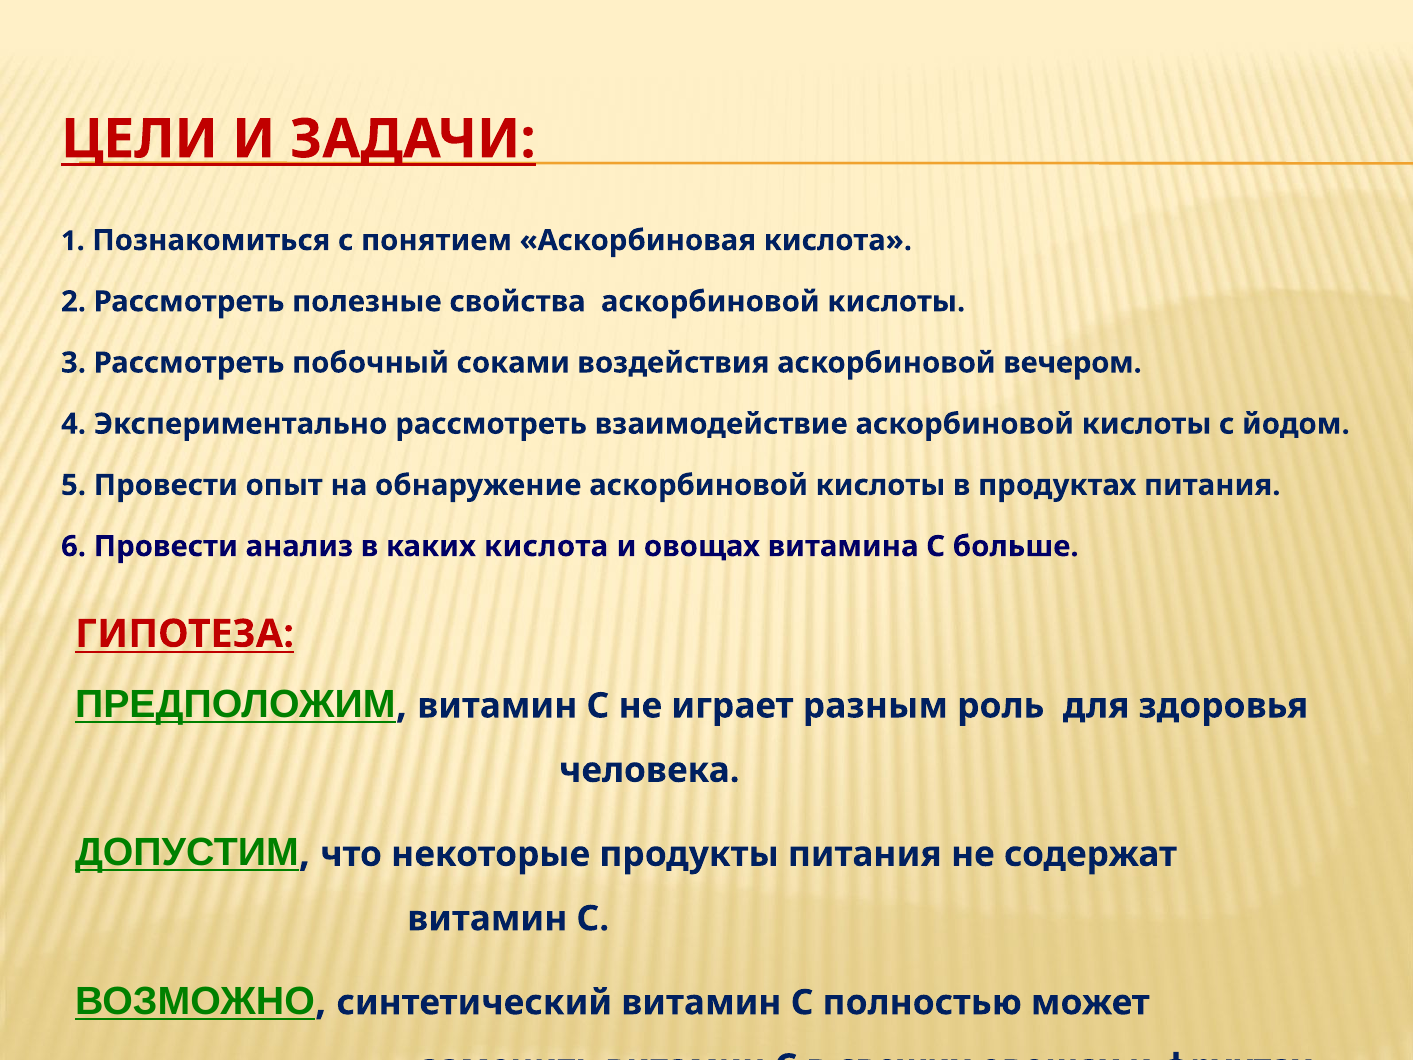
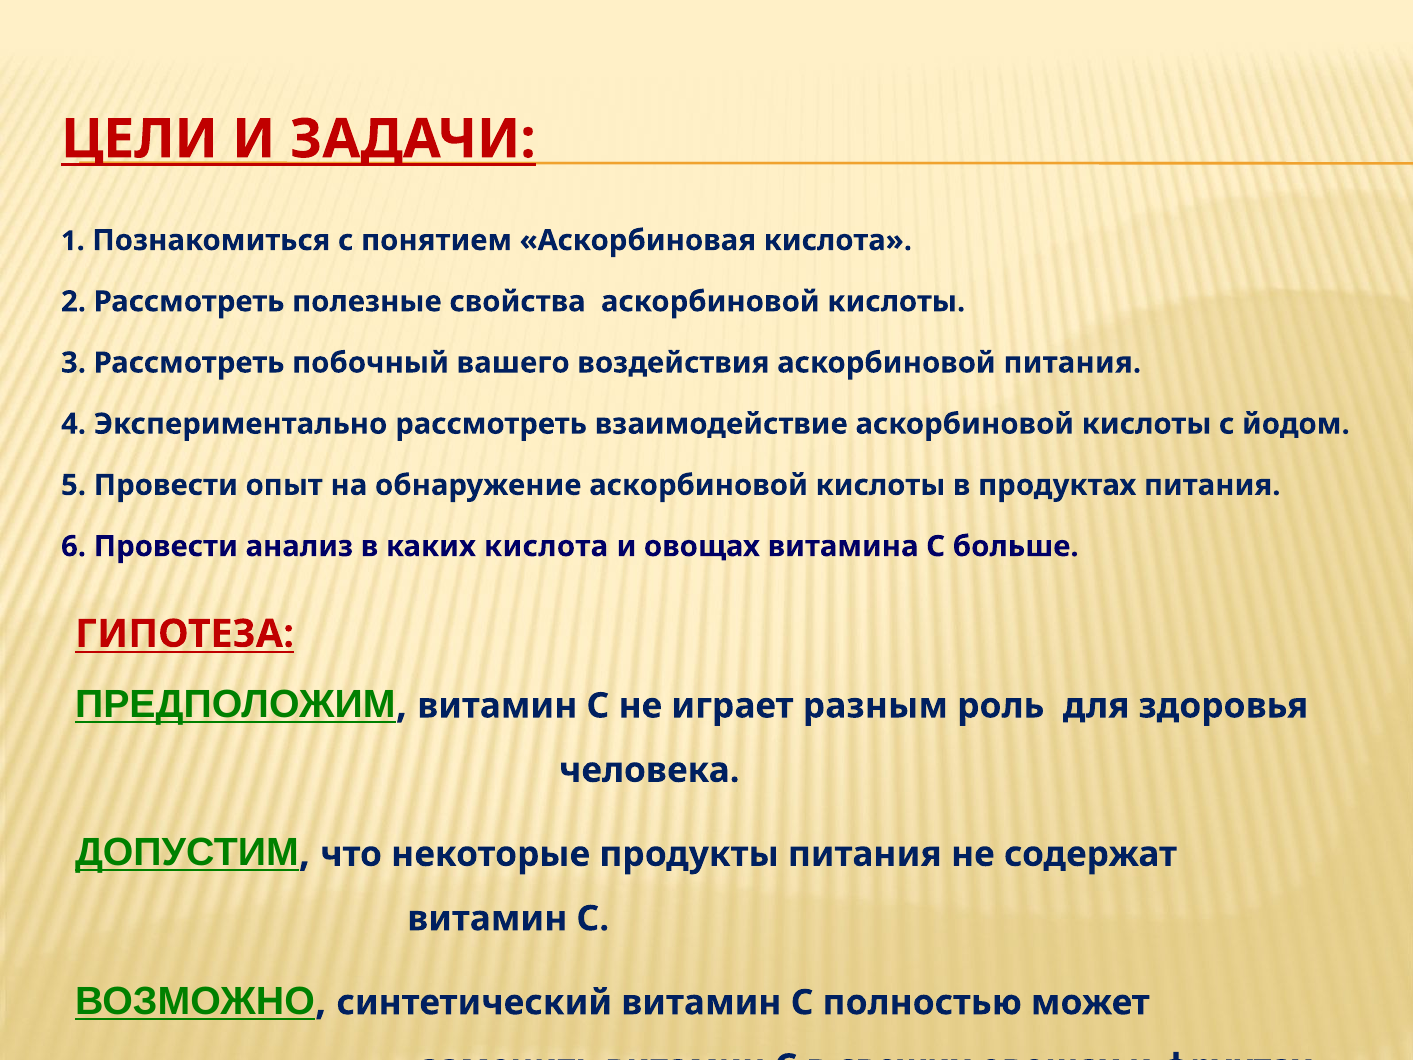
соками: соками -> вашего (513, 363)
аскорбиновой вечером: вечером -> питания (1072, 363)
